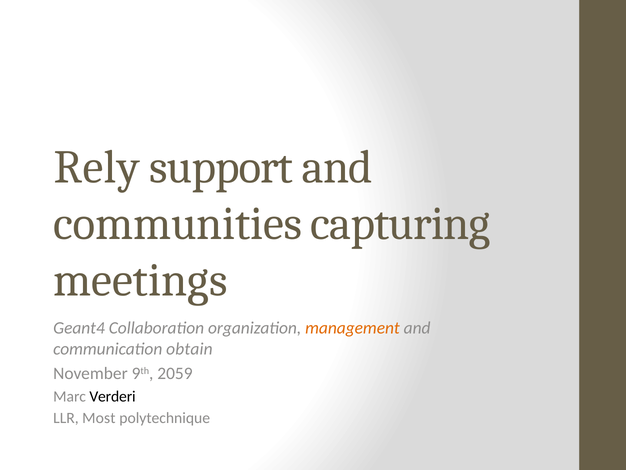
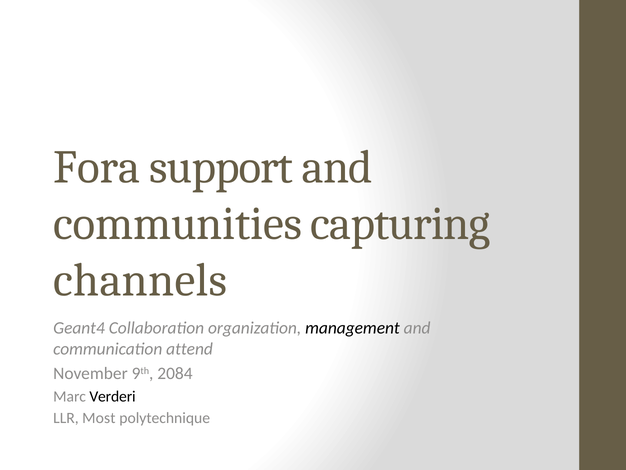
Rely: Rely -> Fora (97, 167)
meetings: meetings -> channels (140, 280)
management colour: orange -> black (352, 328)
obtain: obtain -> attend (190, 349)
2059: 2059 -> 2084 (175, 373)
